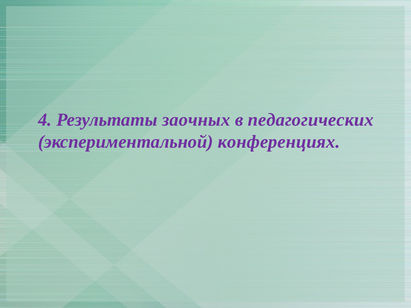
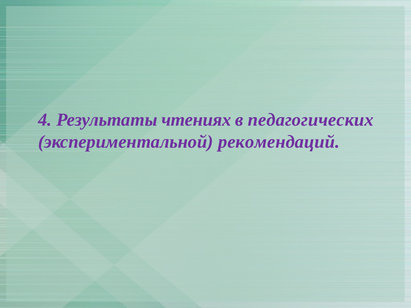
заочных: заочных -> чтениях (196, 120)
конференциях: конференциях -> рекомендаций (279, 142)
